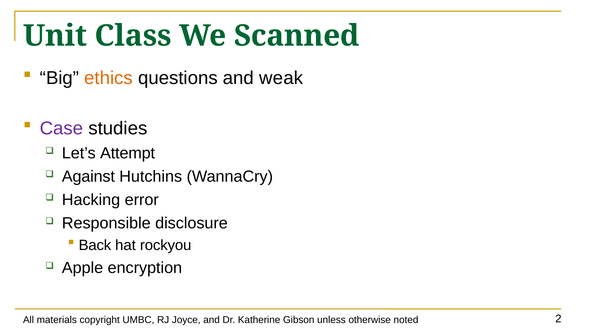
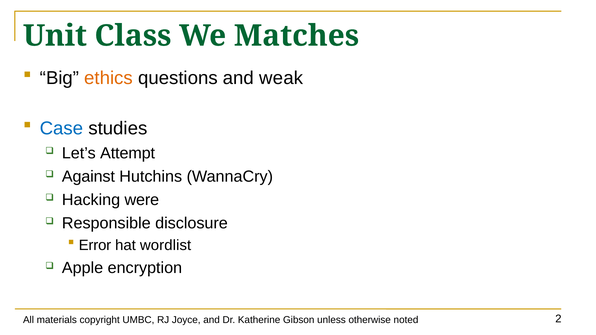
Scanned: Scanned -> Matches (296, 36)
Case colour: purple -> blue (62, 128)
error: error -> were (142, 200)
Back: Back -> Error (95, 245)
rockyou: rockyou -> wordlist (166, 245)
